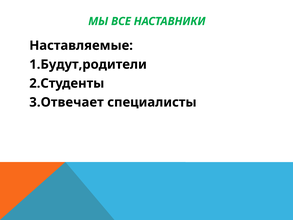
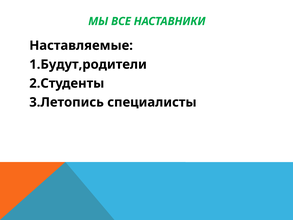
3.Отвечает: 3.Отвечает -> 3.Летопись (67, 102)
